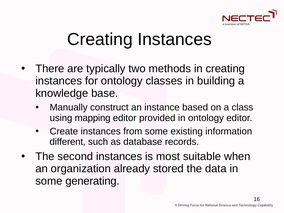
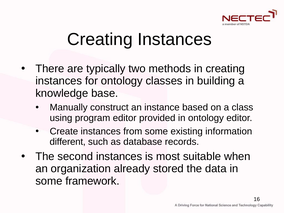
mapping: mapping -> program (93, 118)
generating: generating -> framework (92, 181)
